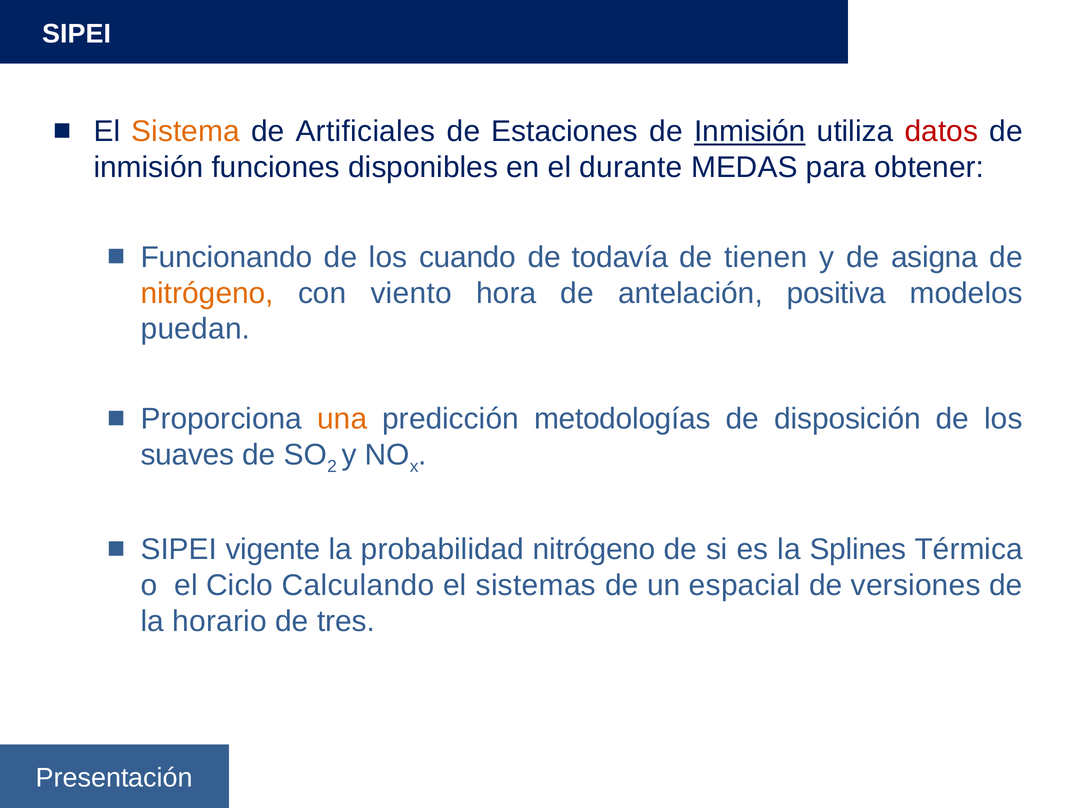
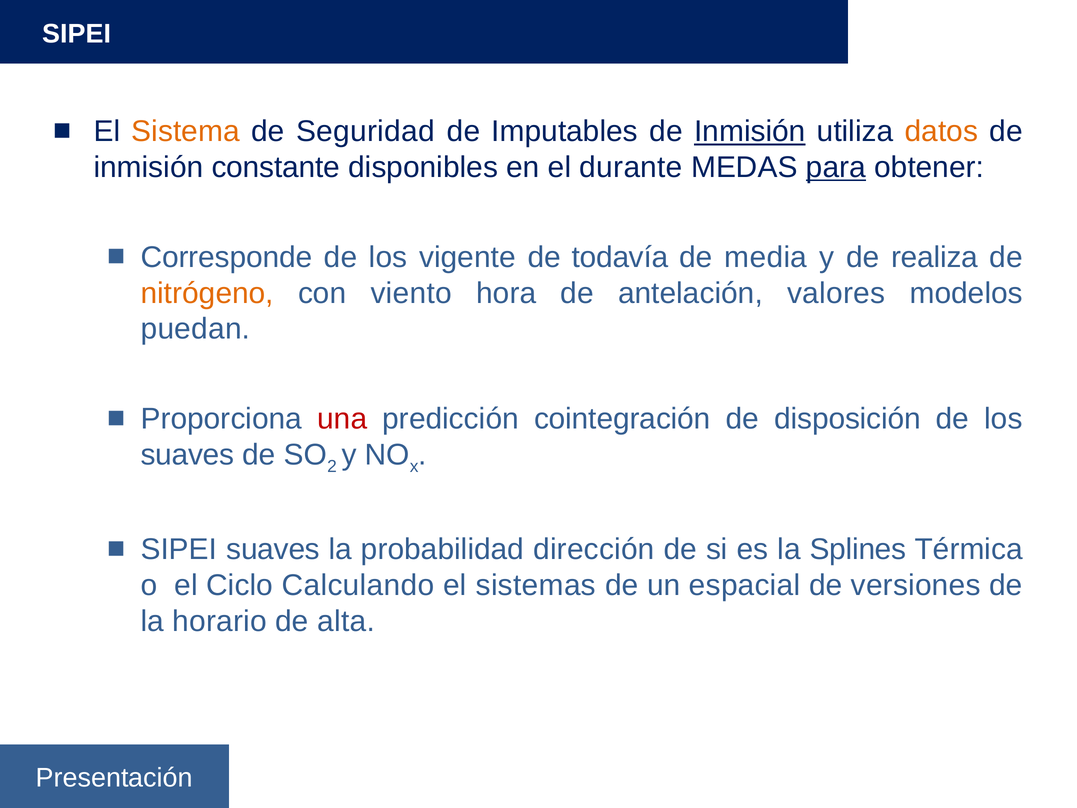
Artificiales: Artificiales -> Seguridad (365, 131)
Estaciones: Estaciones -> Imputables (565, 131)
datos colour: red -> orange (941, 131)
funciones: funciones -> constante (276, 167)
para underline: none -> present (836, 167)
Funcionando: Funcionando -> Corresponde (226, 257)
cuando: cuando -> vigente (467, 257)
tienen: tienen -> media (766, 257)
asigna: asigna -> realiza (935, 257)
positiva: positiva -> valores (836, 293)
una colour: orange -> red (342, 419)
metodologías: metodologías -> cointegración (622, 419)
SIPEI vigente: vigente -> suaves (273, 549)
probabilidad nitrógeno: nitrógeno -> dirección (594, 549)
tres: tres -> alta (346, 621)
